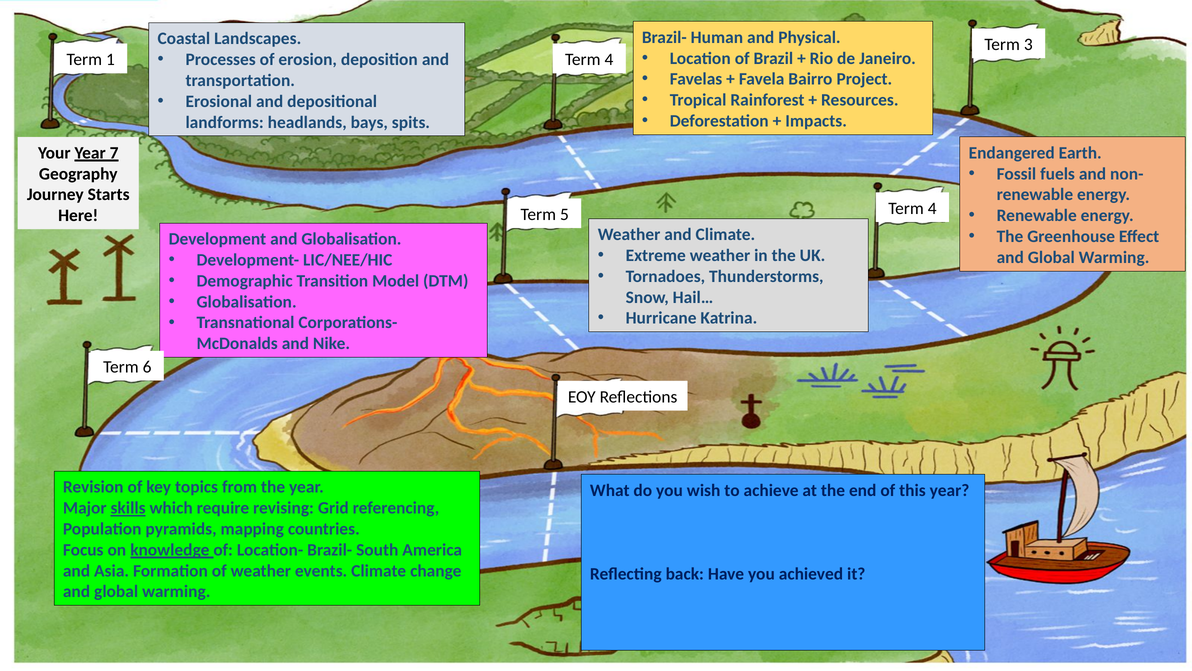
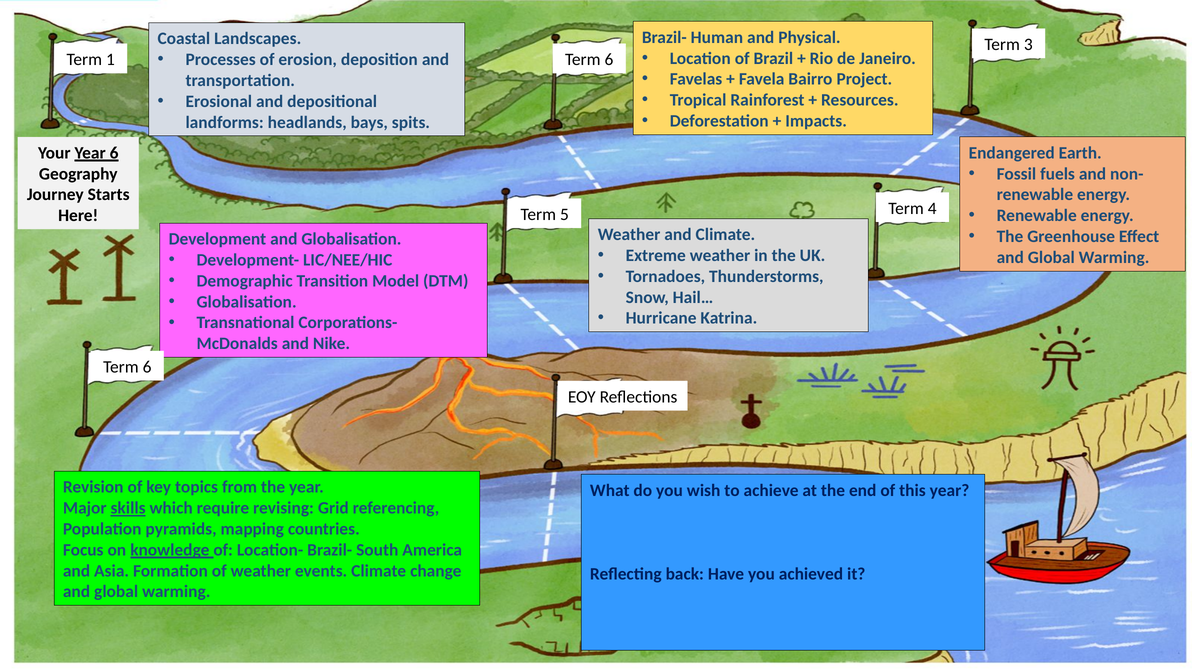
1 Term 4: 4 -> 6 (609, 60)
Year 7: 7 -> 6 (114, 153)
